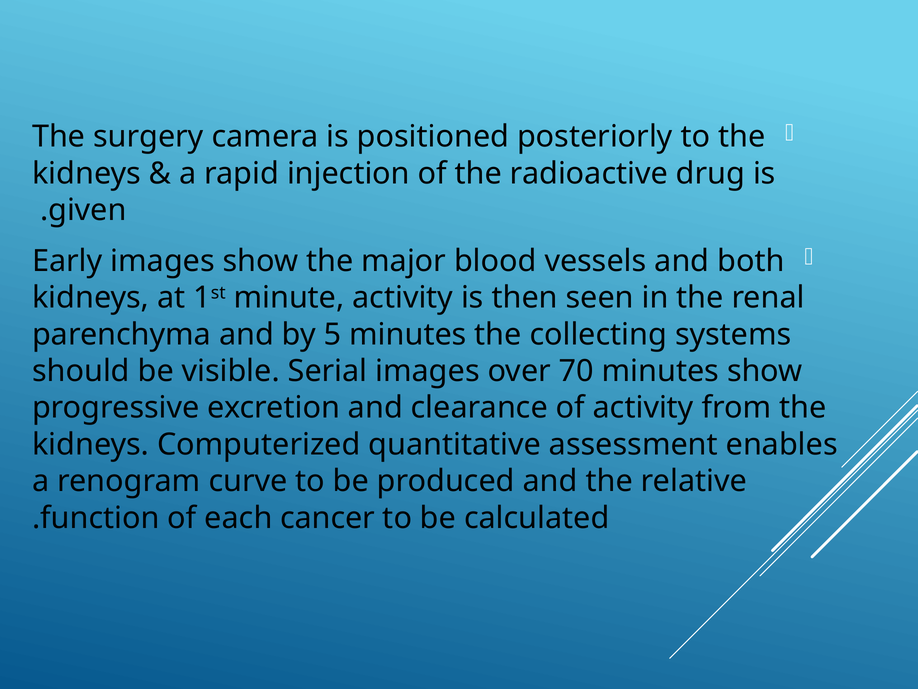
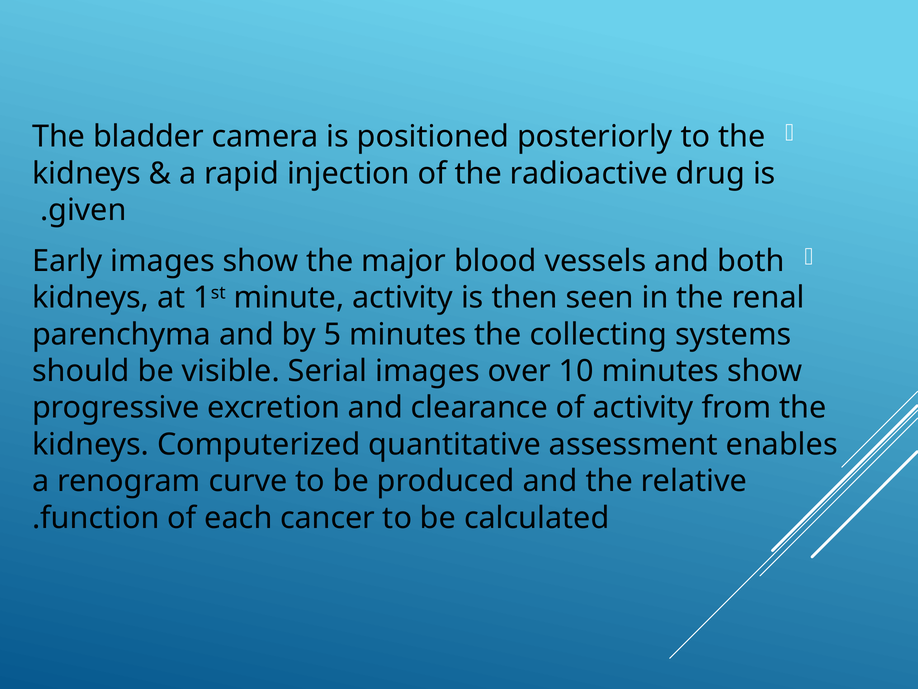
surgery: surgery -> bladder (148, 137)
70: 70 -> 10 (576, 371)
